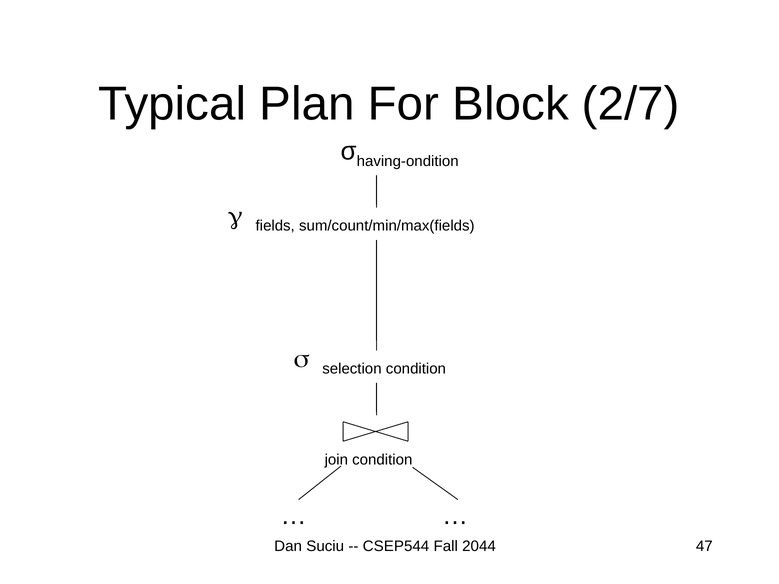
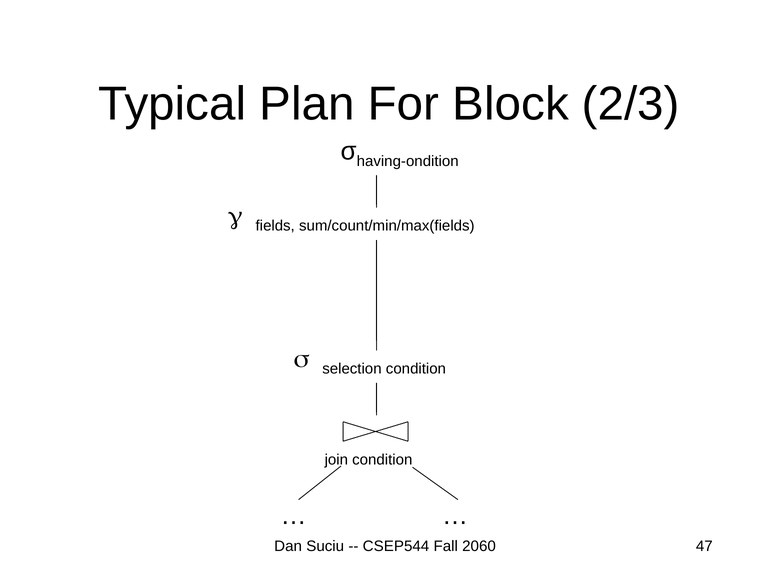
2/7: 2/7 -> 2/3 (631, 104)
2044: 2044 -> 2060 (479, 546)
